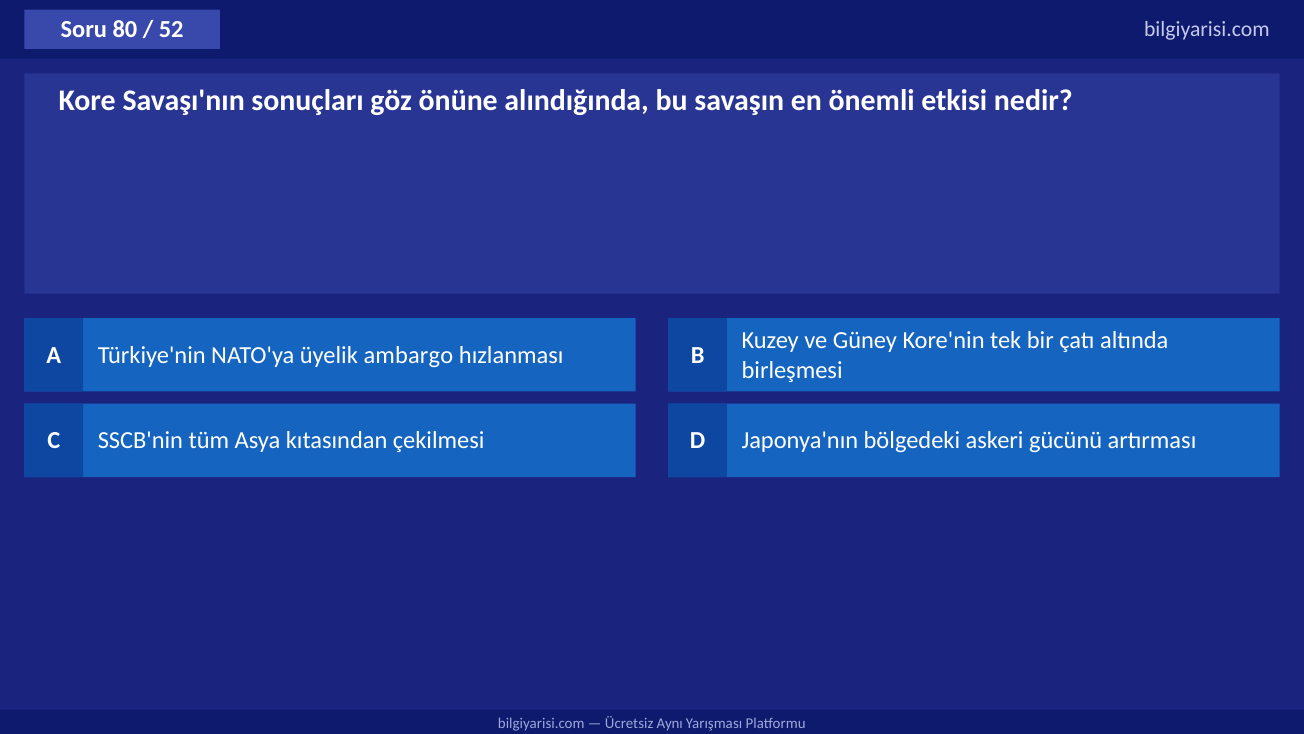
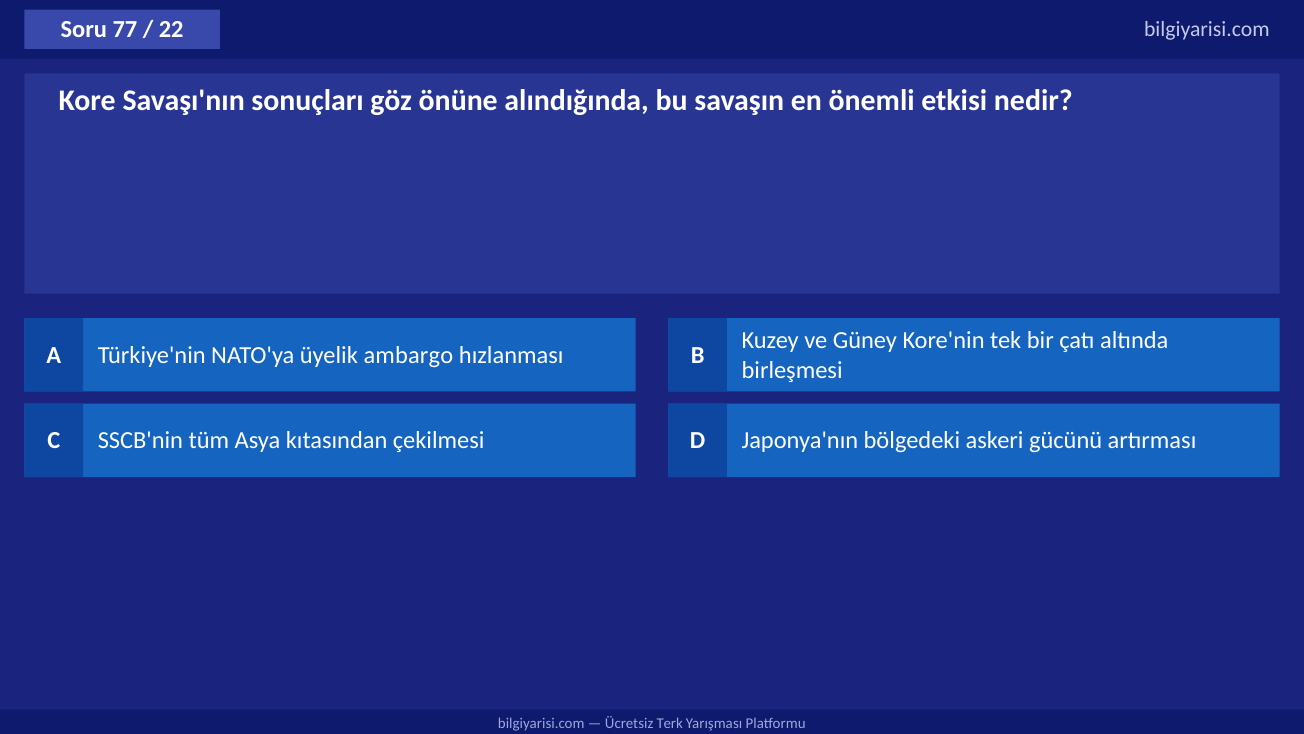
80: 80 -> 77 (125, 30)
52: 52 -> 22 (171, 30)
Aynı: Aynı -> Terk (670, 723)
